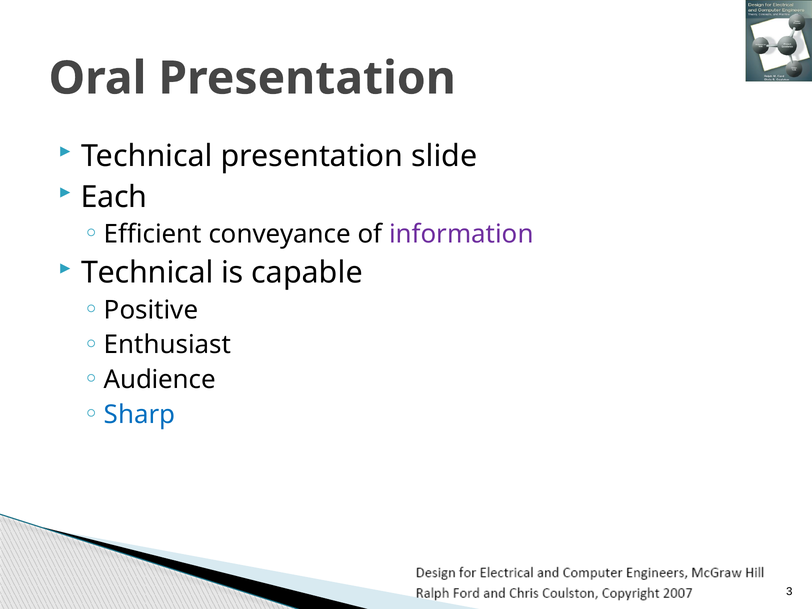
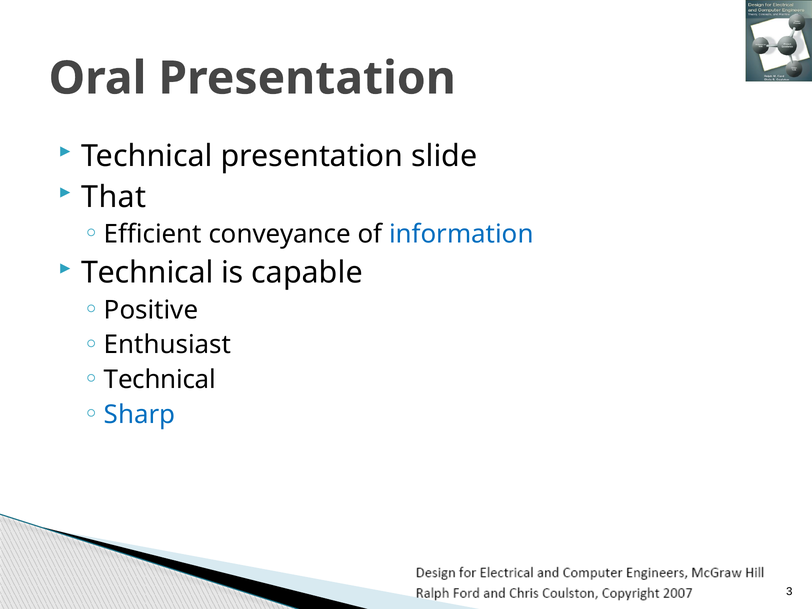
Each: Each -> That (114, 197)
information colour: purple -> blue (461, 234)
Audience: Audience -> Technical (160, 380)
